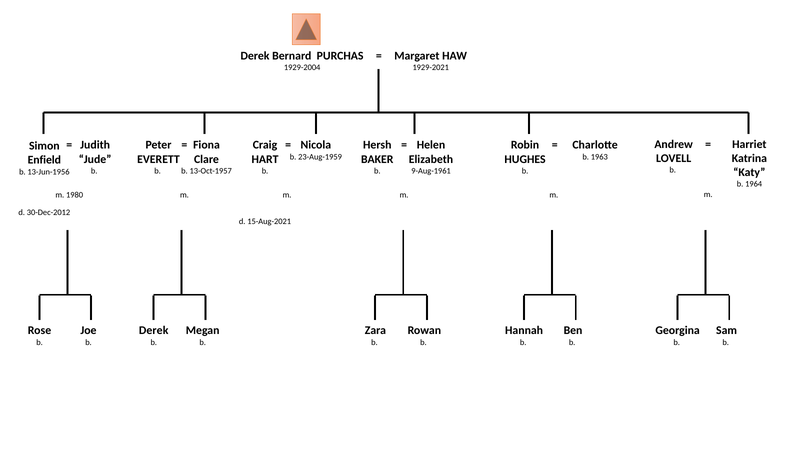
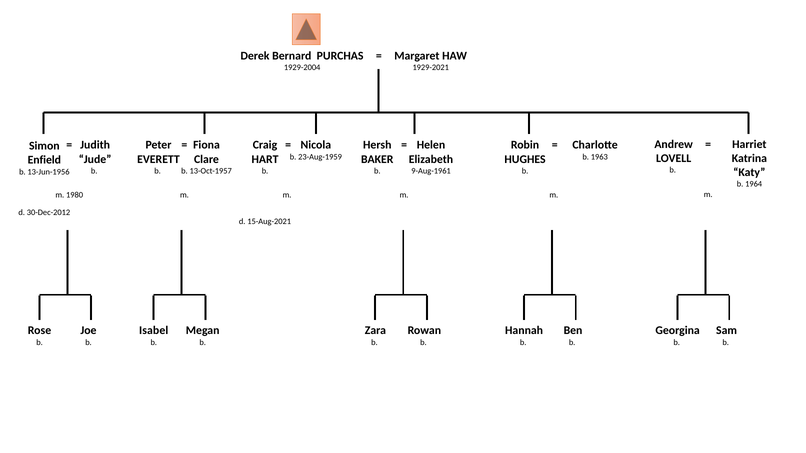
Derek: Derek -> Isabel (154, 331)
